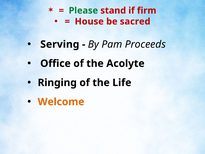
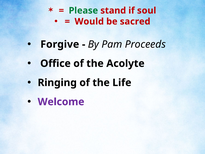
firm: firm -> soul (147, 11)
House: House -> Would (89, 21)
Serving: Serving -> Forgive (60, 44)
Welcome colour: orange -> purple (61, 102)
